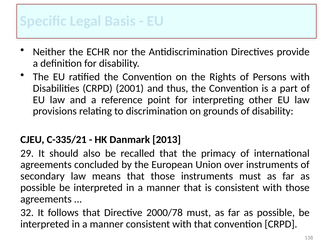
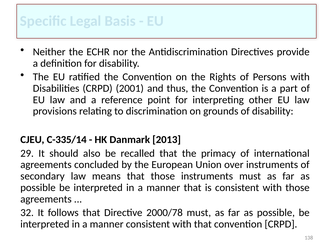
C-335/21: C-335/21 -> C-335/14 (67, 140)
